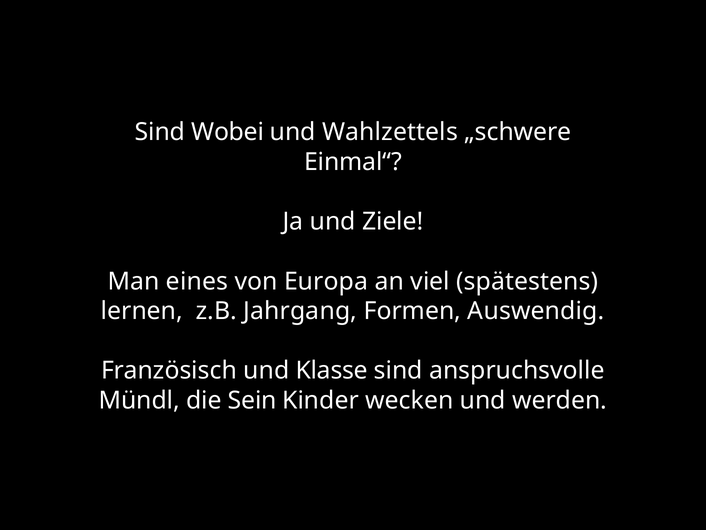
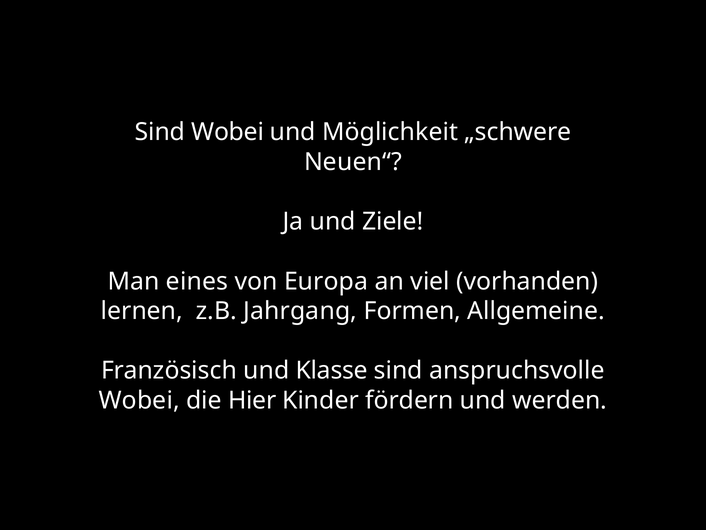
Wahlzettels: Wahlzettels -> Möglichkeit (390, 132)
Einmal“: Einmal“ -> Neuen“ (353, 162)
spätestens: spätestens -> vorhanden (527, 281)
Auswendig: Auswendig -> Allgemeine (536, 311)
Mündl: Mündl -> Wobei (139, 400)
Sein: Sein -> Hier (252, 400)
wecken: wecken -> fördern (409, 400)
